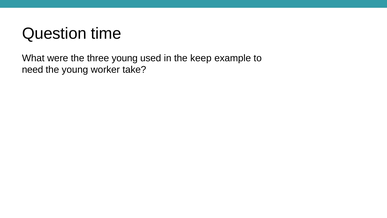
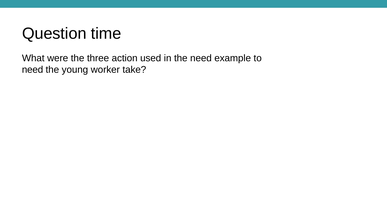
three young: young -> action (125, 58)
the keep: keep -> need (201, 58)
